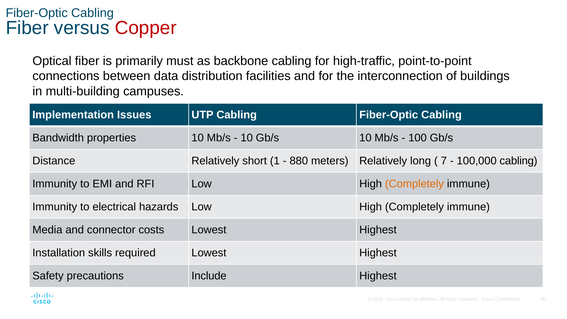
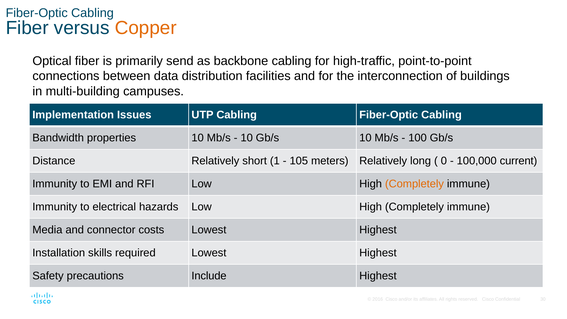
Copper colour: red -> orange (146, 28)
must: must -> send (180, 61)
880: 880 -> 105 (299, 161)
7: 7 -> 0 (444, 161)
100,000 cabling: cabling -> current (518, 161)
